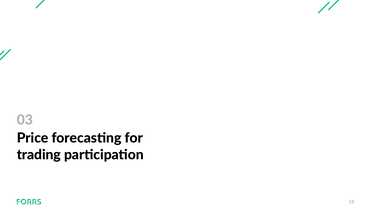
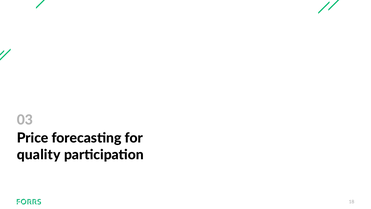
trading: trading -> quality (39, 154)
